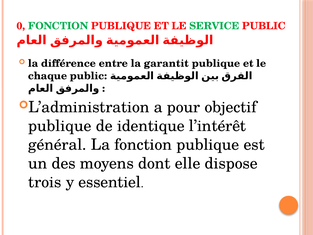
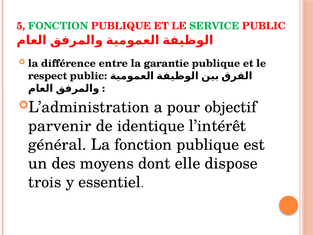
0: 0 -> 5 (21, 26)
garantit: garantit -> garantie (167, 63)
chaque: chaque -> respect (48, 76)
publique: publique -> parvenir (60, 126)
